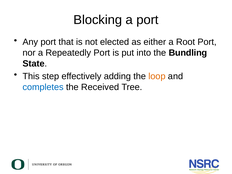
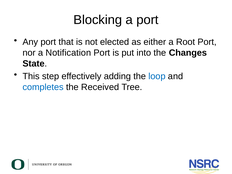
Repeatedly: Repeatedly -> Notification (68, 53)
Bundling: Bundling -> Changes (188, 53)
loop colour: orange -> blue (157, 76)
